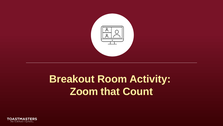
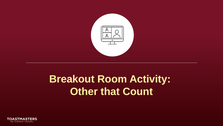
Zoom: Zoom -> Other (84, 91)
